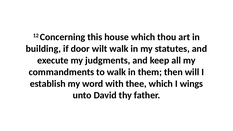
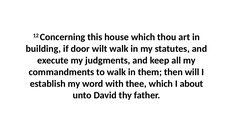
wings: wings -> about (191, 84)
